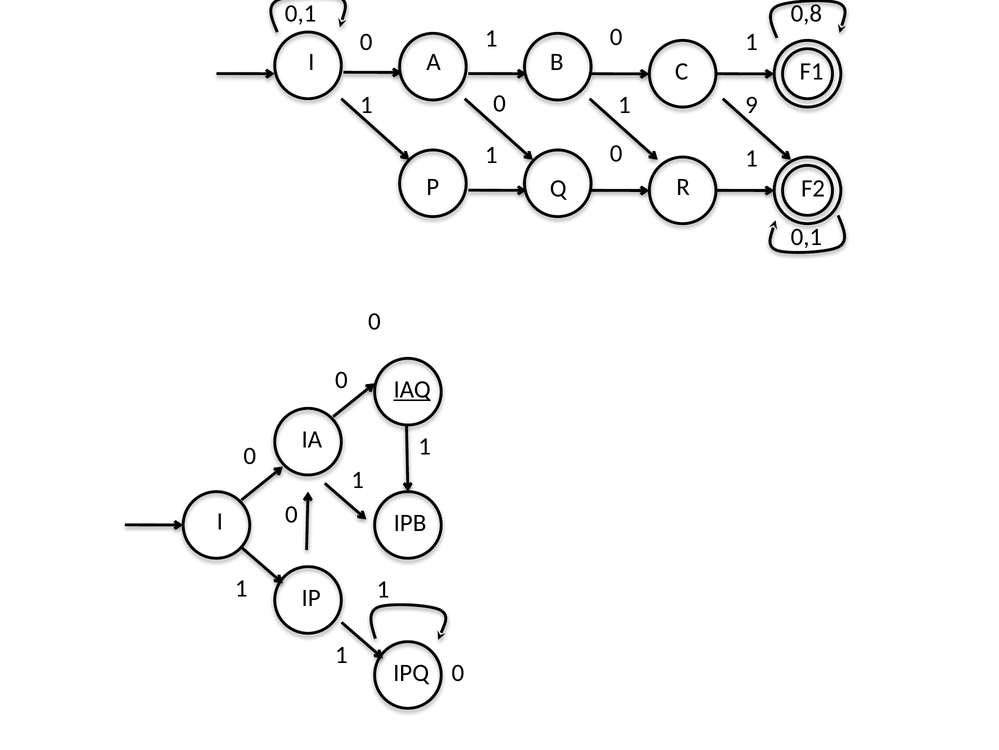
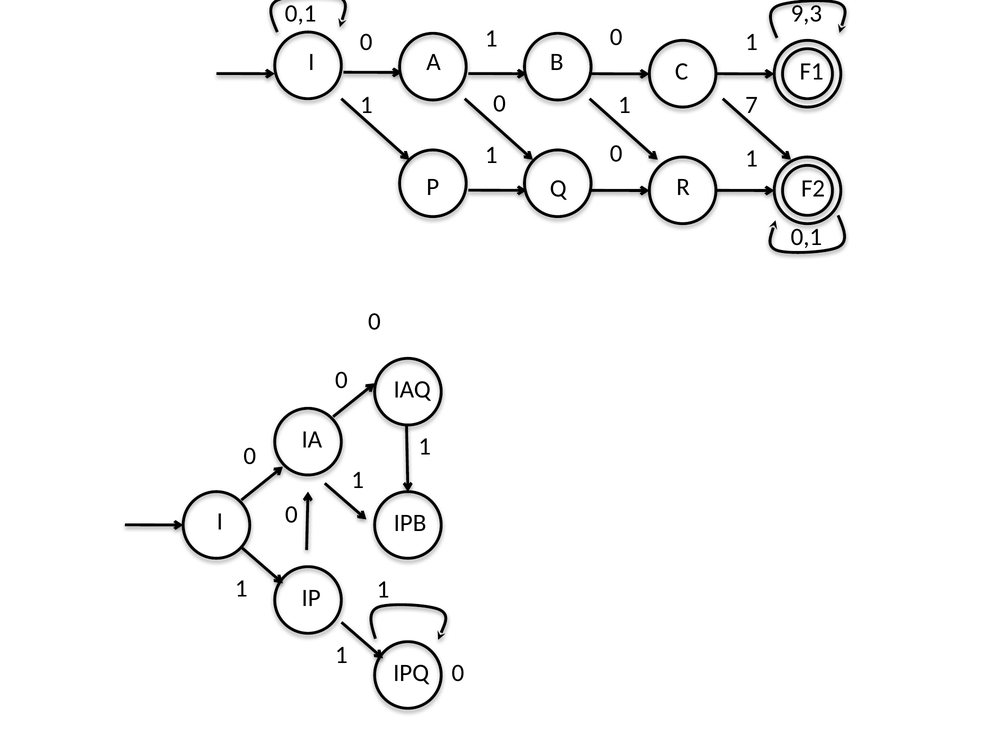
0,8: 0,8 -> 9,3 (806, 13)
9: 9 -> 7 (752, 105)
IAQ underline: present -> none (412, 389)
